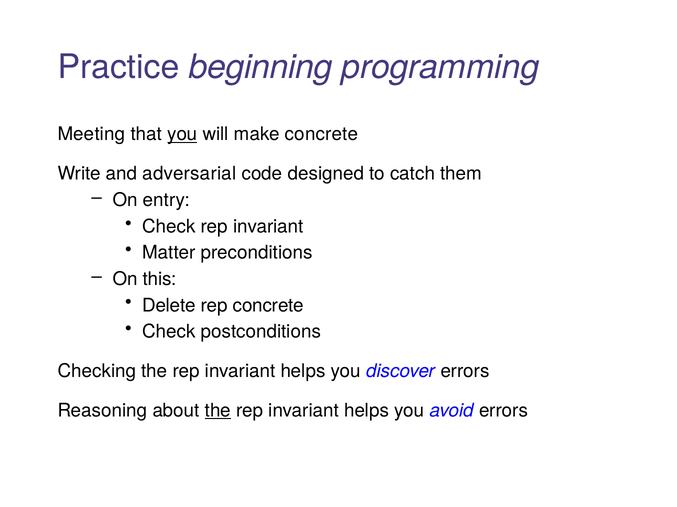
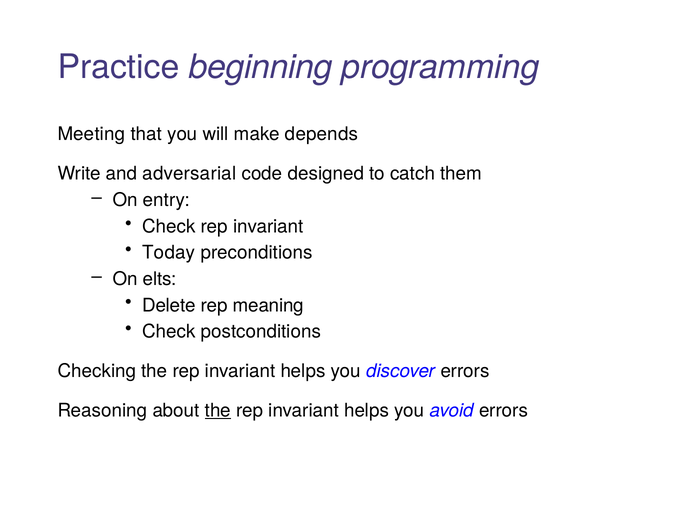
you underline: present -> none (182, 134)
make concrete: concrete -> depends (322, 134)
Matter: Matter -> Today (169, 253)
this: this -> elts (160, 279)
rep concrete: concrete -> meaning (268, 306)
